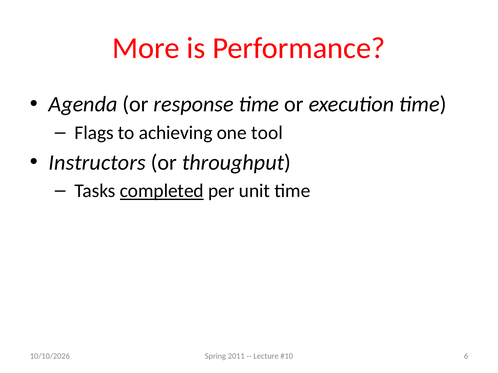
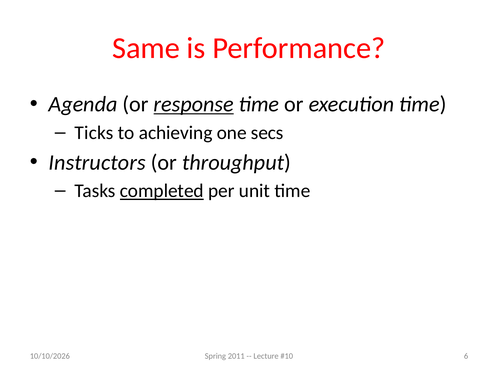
More: More -> Same (146, 48)
response underline: none -> present (194, 104)
Flags: Flags -> Ticks (94, 133)
tool: tool -> secs (267, 133)
